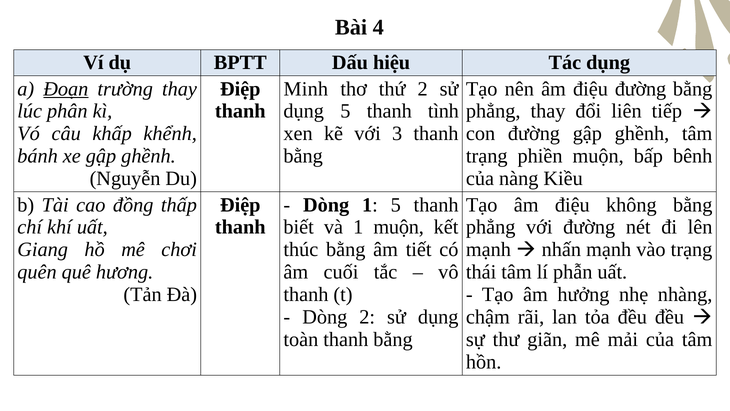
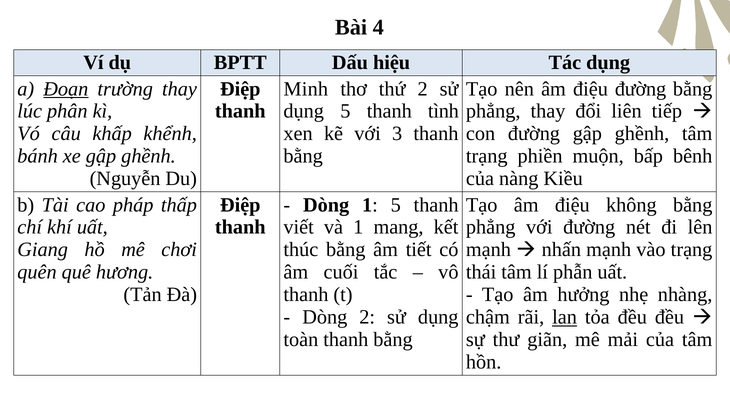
đồng: đồng -> pháp (133, 205)
biết: biết -> viết (299, 227)
1 muộn: muộn -> mang (399, 227)
lan underline: none -> present (565, 317)
